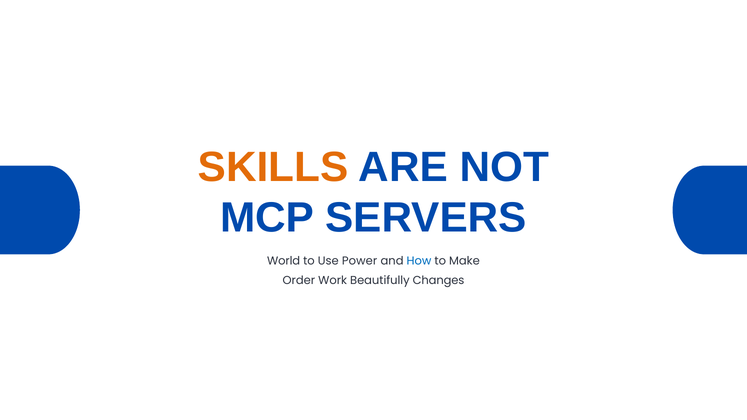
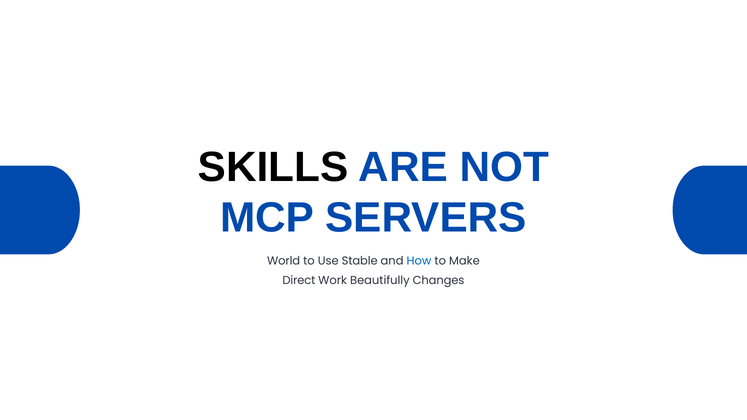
SKILLS colour: orange -> black (273, 167)
Power: Power -> Stable (360, 261)
Order: Order -> Direct (299, 280)
